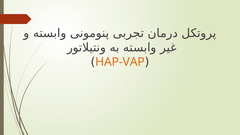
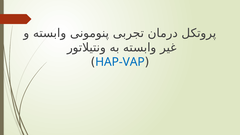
HAP-VAP colour: orange -> blue (120, 62)
